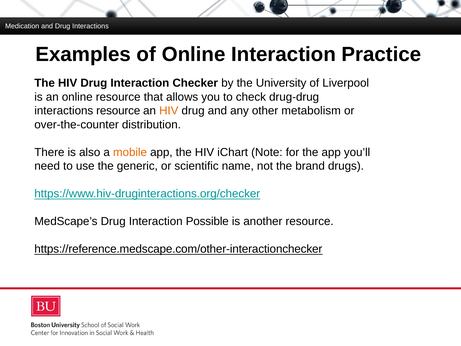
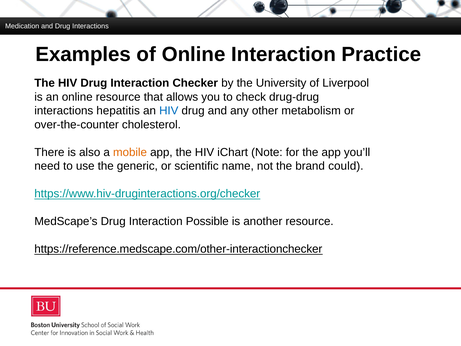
interactions resource: resource -> hepatitis (118, 111)
HIV colour: orange -> blue (169, 111)
distribution: distribution -> cholesterol (151, 124)
drugs: drugs -> could (346, 166)
